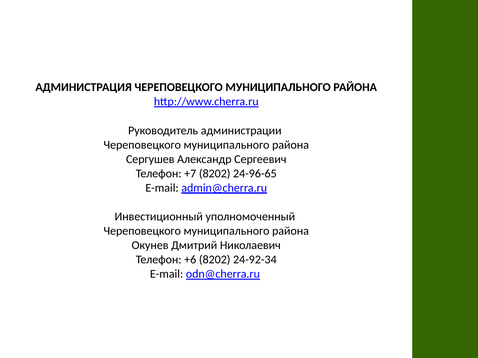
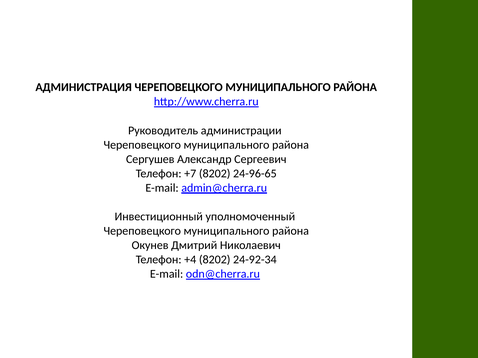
+6: +6 -> +4 (190, 260)
